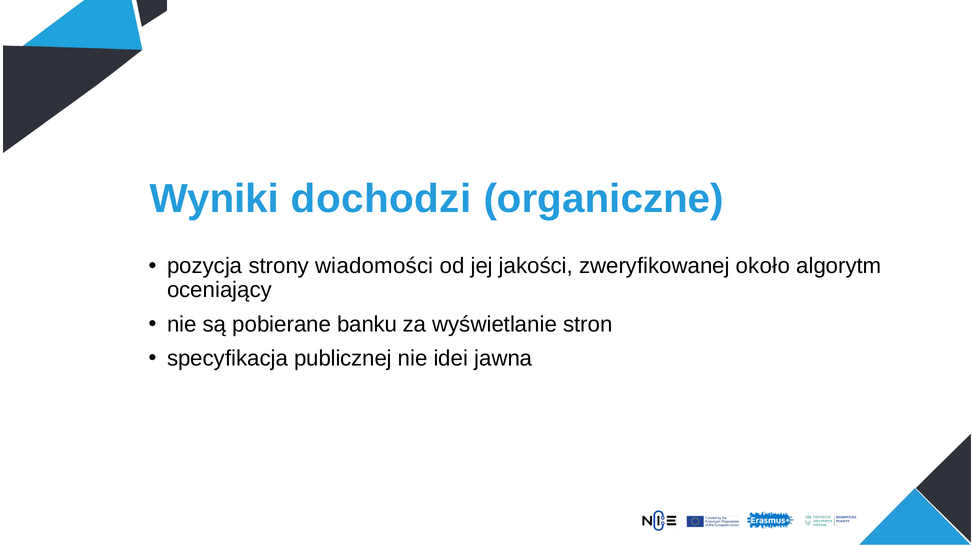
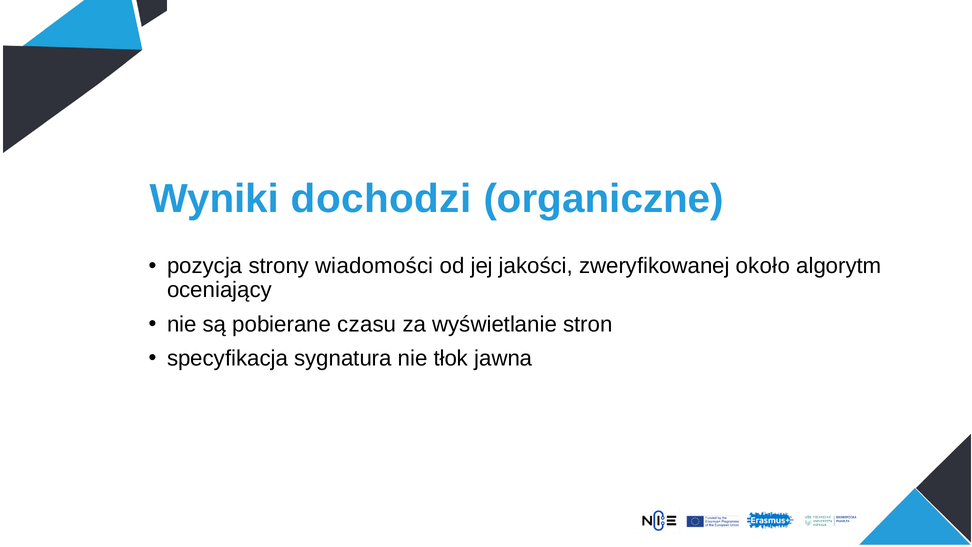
banku: banku -> czasu (367, 324)
publicznej: publicznej -> sygnatura (343, 358)
idei: idei -> tłok (451, 358)
